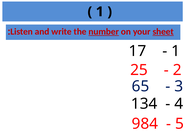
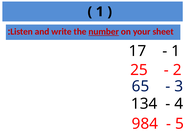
sheet underline: present -> none (163, 32)
